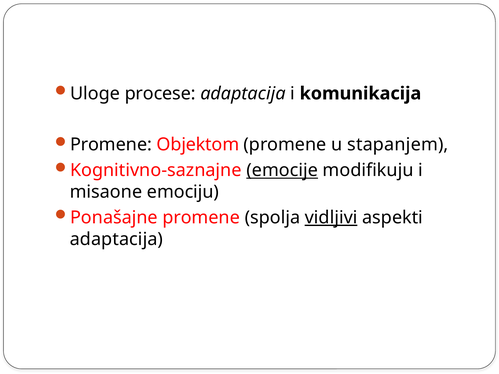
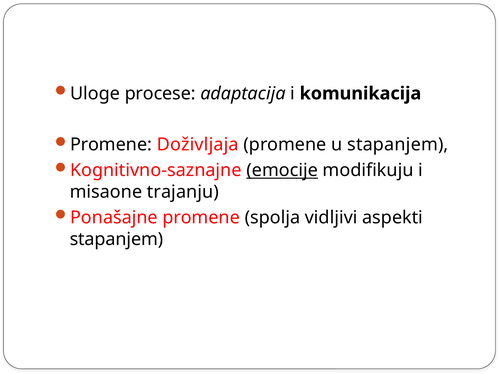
Objektom: Objektom -> Doživljaja (198, 145)
emociju: emociju -> trajanju (183, 192)
vidljivi underline: present -> none (331, 218)
adaptacija: adaptacija -> stapanjem (117, 239)
